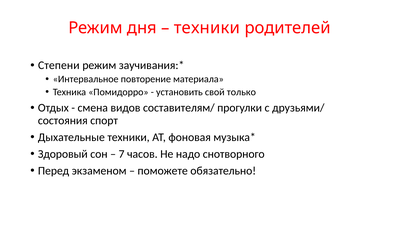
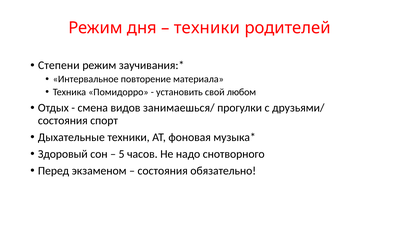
только: только -> любом (241, 92)
составителям/: составителям/ -> занимаешься/ (179, 108)
7: 7 -> 5 (122, 154)
поможете: поможете -> состояния (163, 170)
